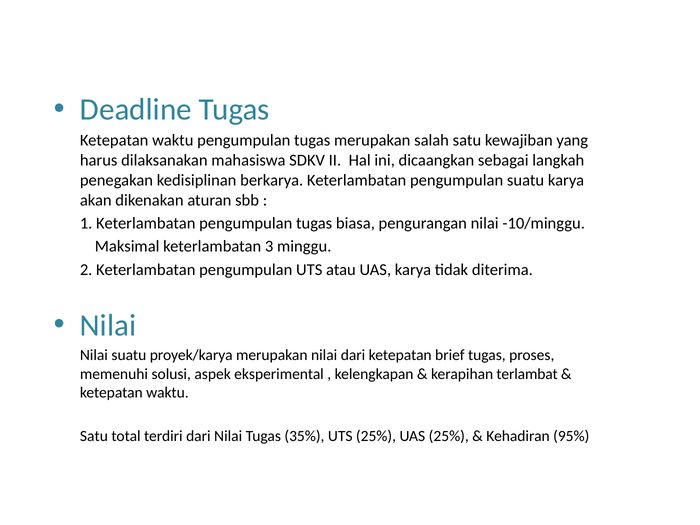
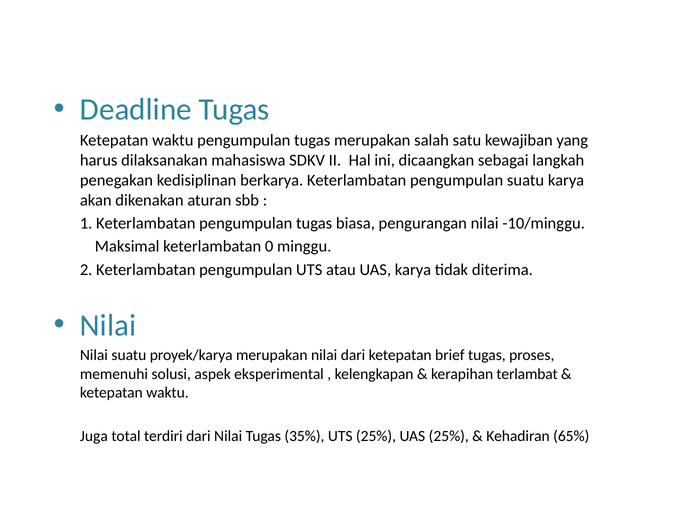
3: 3 -> 0 (269, 246)
Satu: Satu -> Juga (94, 436)
95%: 95% -> 65% (571, 436)
